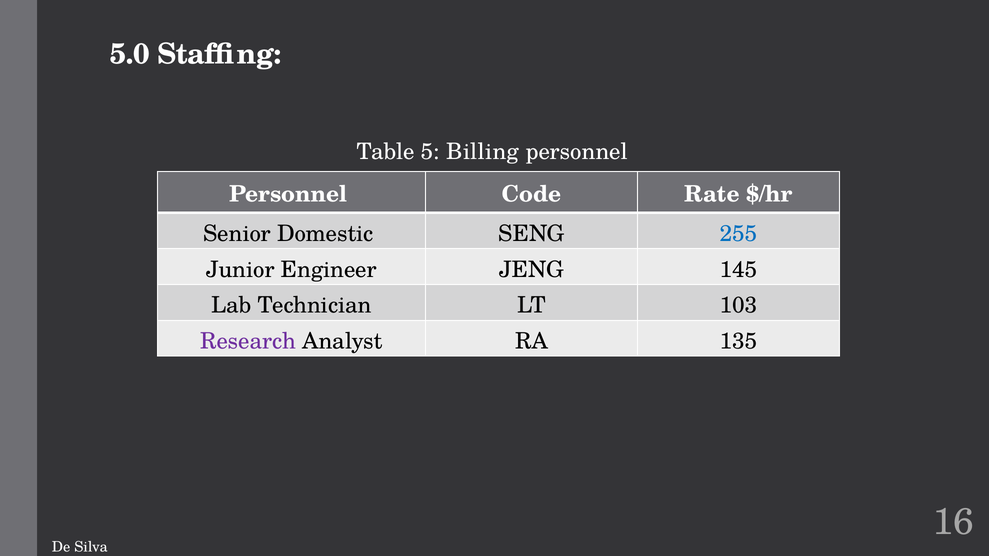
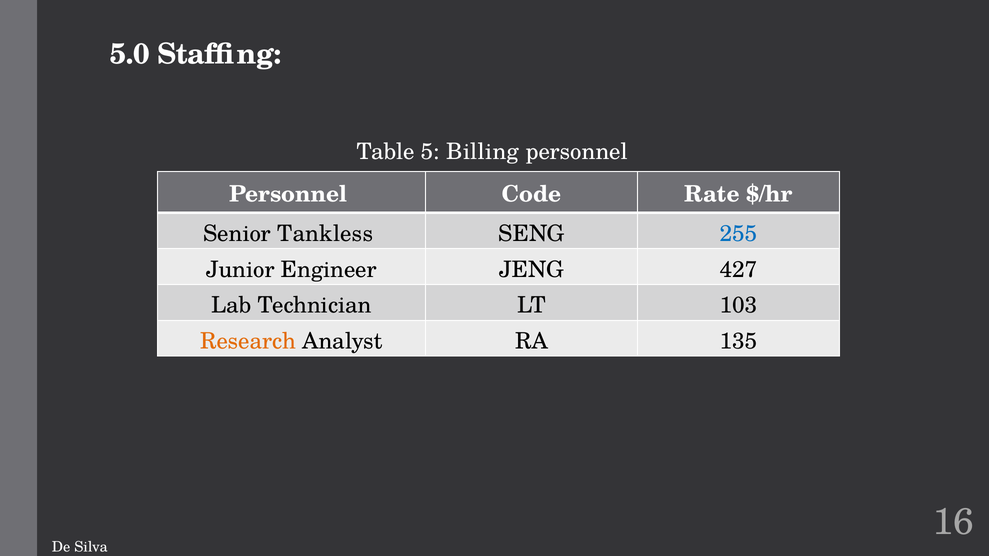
Domestic: Domestic -> Tankless (325, 234)
145: 145 -> 427 (739, 270)
Research colour: purple -> orange (248, 341)
